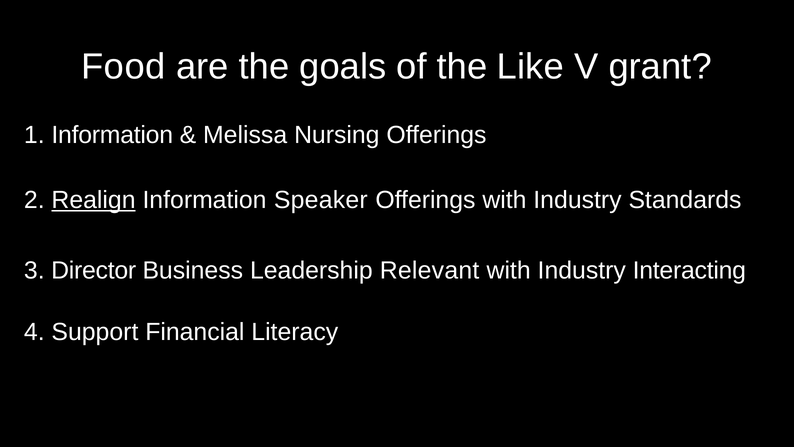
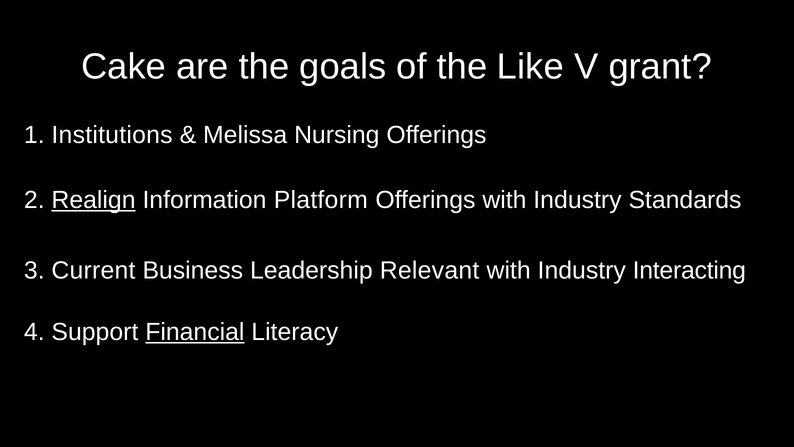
Food: Food -> Cake (124, 67)
1 Information: Information -> Institutions (112, 135)
Speaker: Speaker -> Platform (321, 200)
Director: Director -> Current (93, 270)
Financial underline: none -> present (195, 332)
